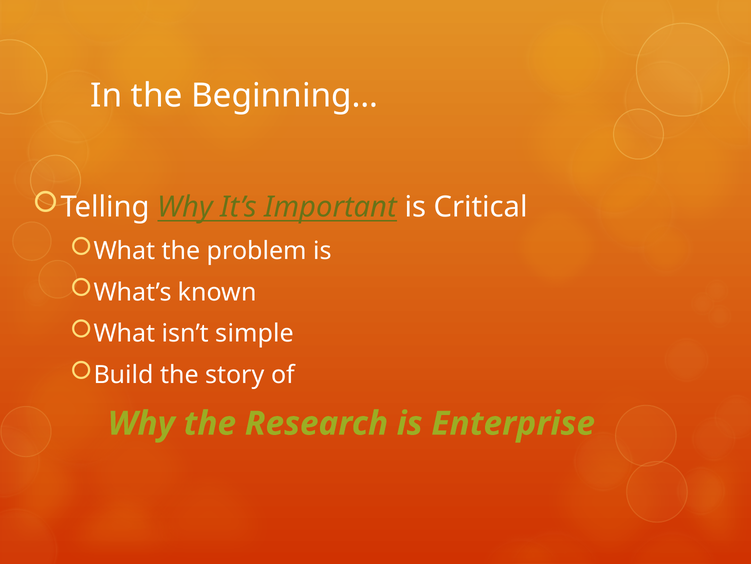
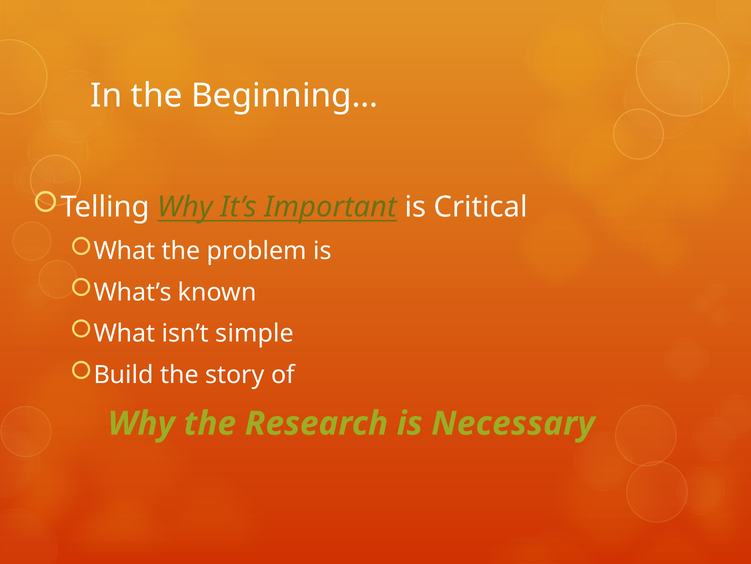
Enterprise: Enterprise -> Necessary (513, 423)
